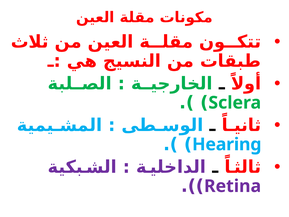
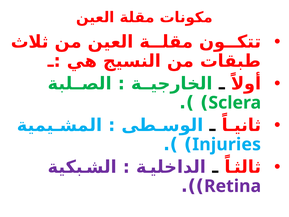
Hearing: Hearing -> Injuries (227, 144)
